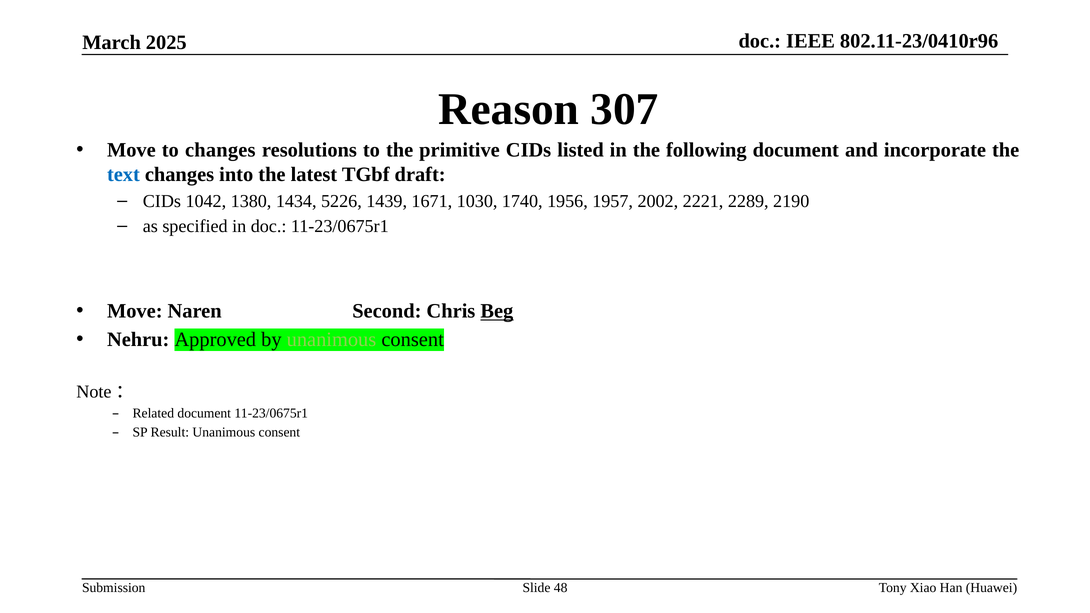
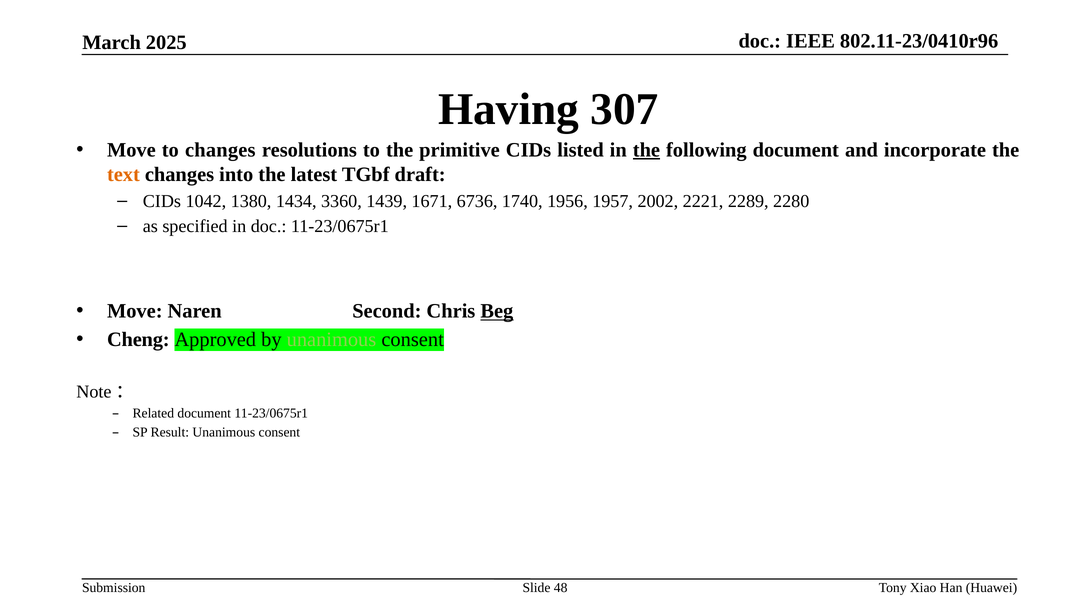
Reason: Reason -> Having (509, 109)
the underline: none -> present (646, 150)
text colour: blue -> orange (123, 174)
5226: 5226 -> 3360 (341, 201)
1030: 1030 -> 6736 (477, 201)
2190: 2190 -> 2280 (791, 201)
Nehru: Nehru -> Cheng (138, 340)
